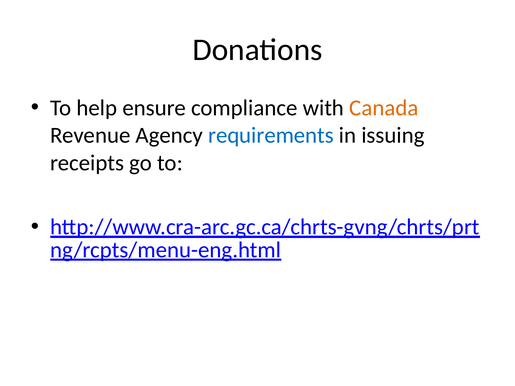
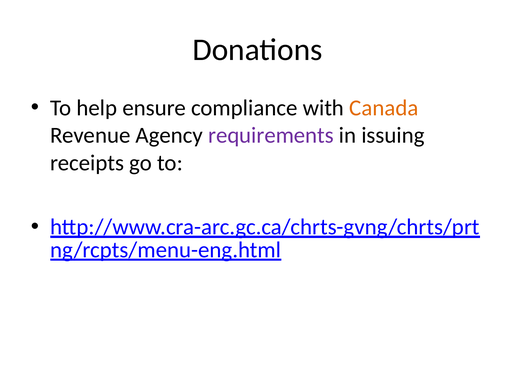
requirements colour: blue -> purple (271, 136)
